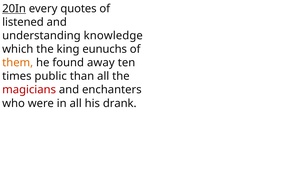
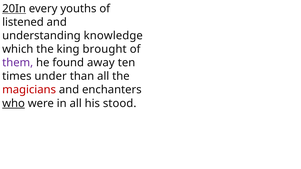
quotes: quotes -> youths (78, 9)
eunuchs: eunuchs -> brought (105, 49)
them colour: orange -> purple (18, 63)
public: public -> under (51, 76)
who underline: none -> present (14, 103)
drank: drank -> stood (120, 103)
